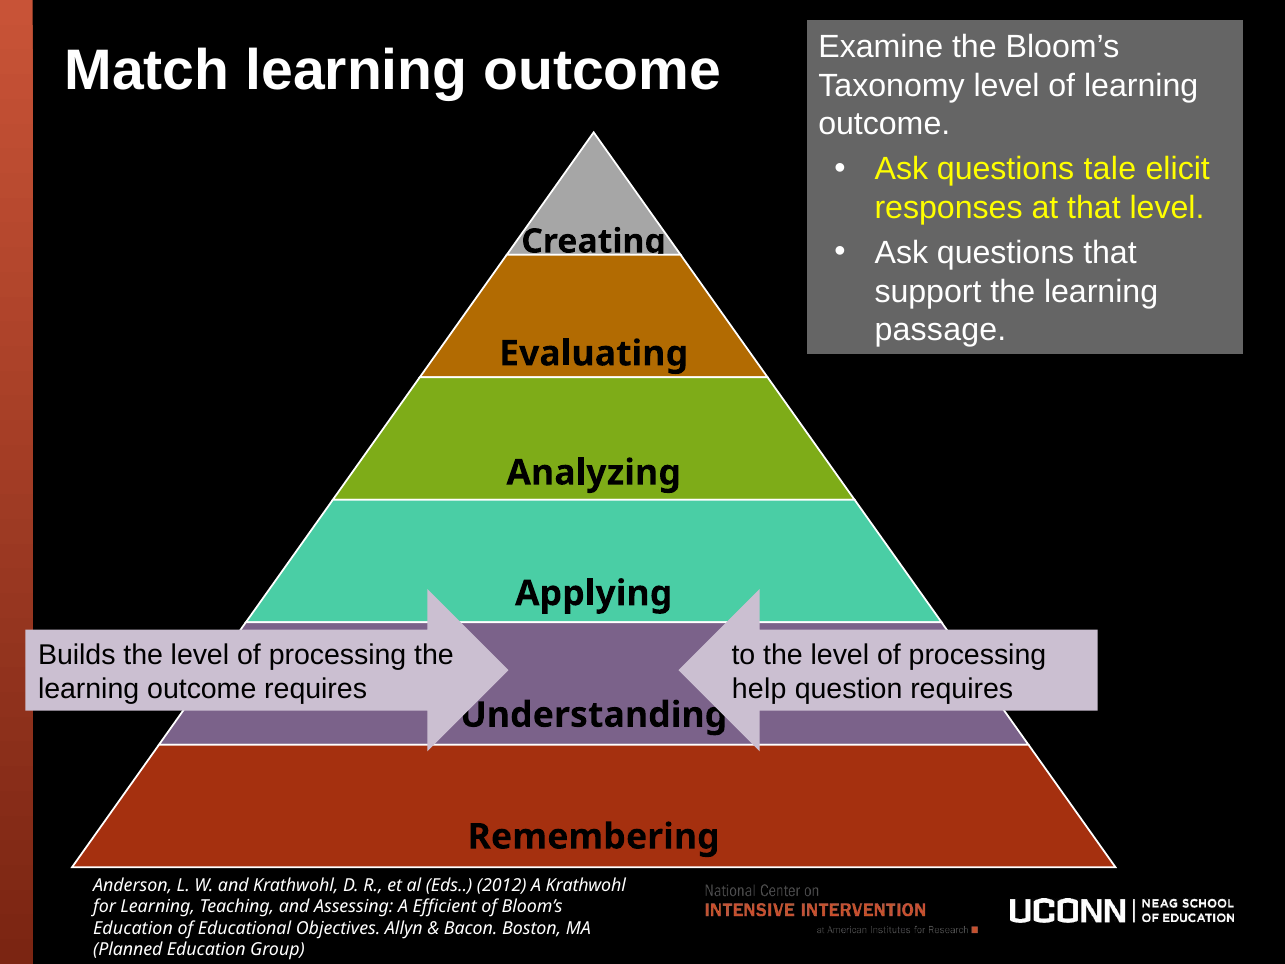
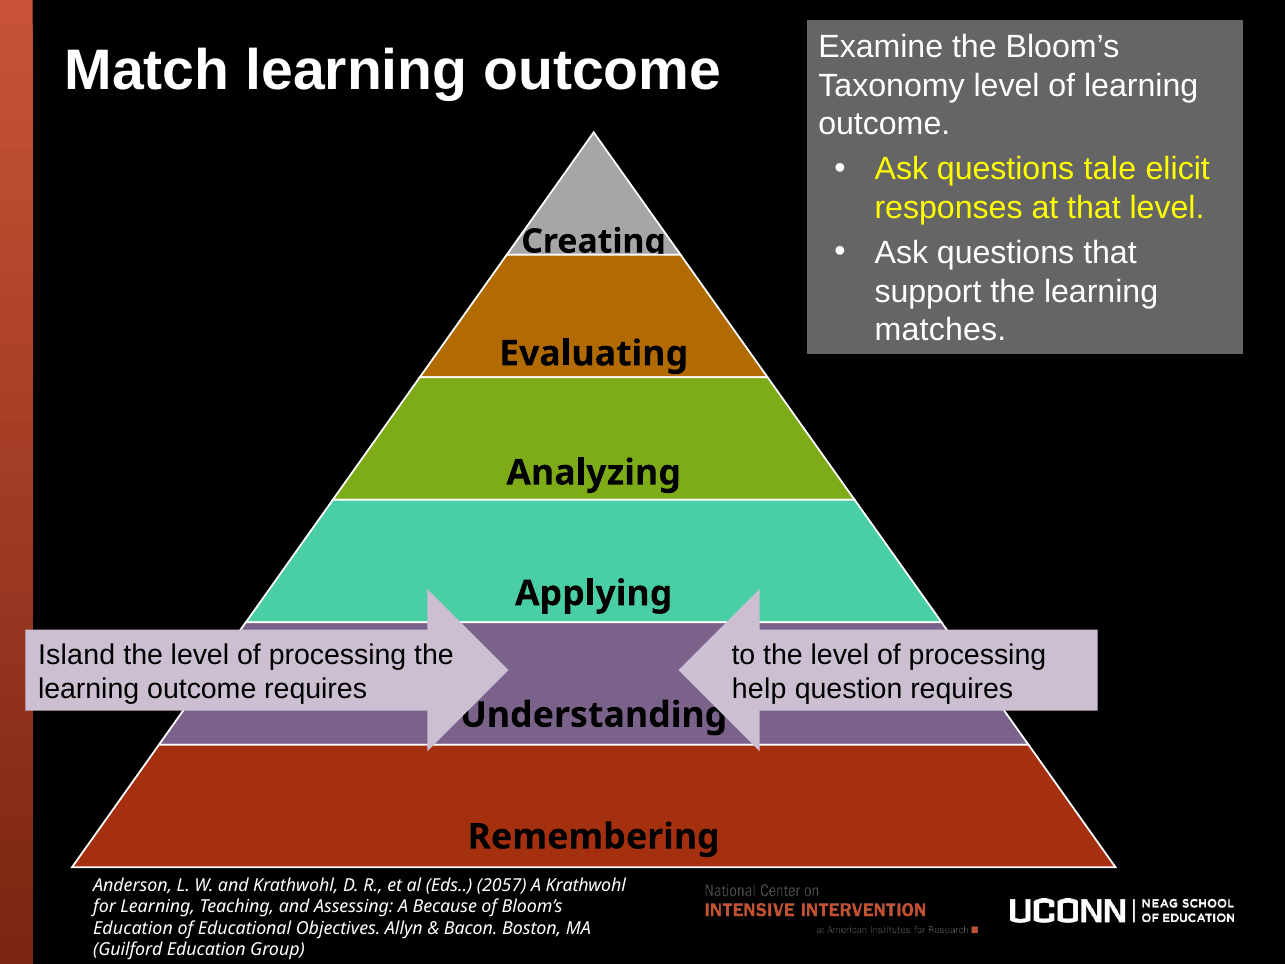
passage: passage -> matches (940, 330)
Builds: Builds -> Island (77, 655)
2012: 2012 -> 2057 (502, 885)
Efficient: Efficient -> Because (445, 907)
Planned: Planned -> Guilford (128, 950)
